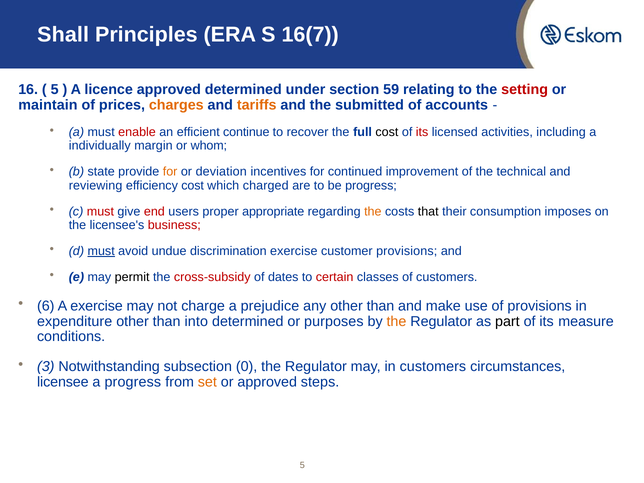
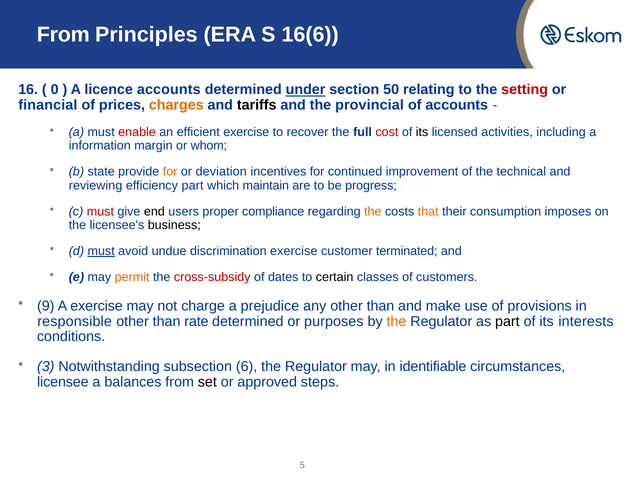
Shall: Shall -> From (63, 35)
16(7: 16(7 -> 16(6 (310, 35)
5: 5 -> 0 (55, 90)
licence approved: approved -> accounts (169, 90)
under underline: none -> present (306, 90)
59: 59 -> 50 (391, 90)
maintain: maintain -> financial (48, 105)
tariffs colour: orange -> black (257, 105)
submitted: submitted -> provincial (370, 105)
efficient continue: continue -> exercise (246, 132)
cost colour: black -> red (387, 132)
its colour: red -> black (422, 132)
individually: individually -> information (100, 146)
efficiency cost: cost -> part (193, 185)
charged: charged -> maintain (266, 185)
end colour: red -> black (154, 211)
appropriate: appropriate -> compliance (273, 211)
that colour: black -> orange (428, 211)
business colour: red -> black (174, 225)
customer provisions: provisions -> terminated (407, 251)
permit colour: black -> orange (132, 277)
certain colour: red -> black (335, 277)
6: 6 -> 9 (46, 306)
expenditure: expenditure -> responsible (75, 321)
into: into -> rate (196, 321)
measure: measure -> interests (586, 321)
0: 0 -> 6 (247, 367)
in customers: customers -> identifiable (433, 367)
a progress: progress -> balances (133, 382)
set colour: orange -> black (207, 382)
